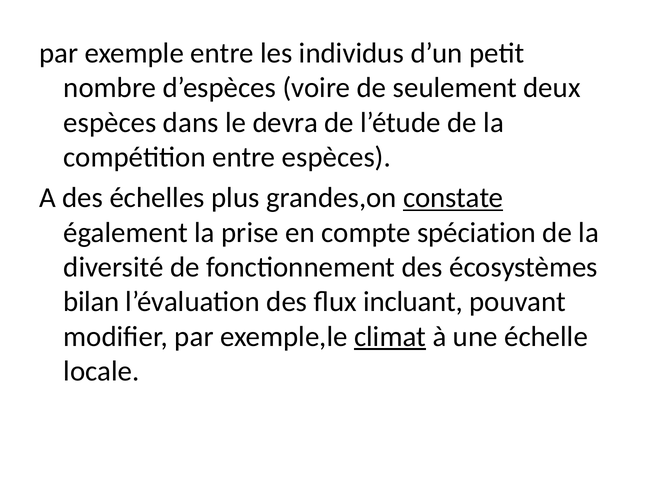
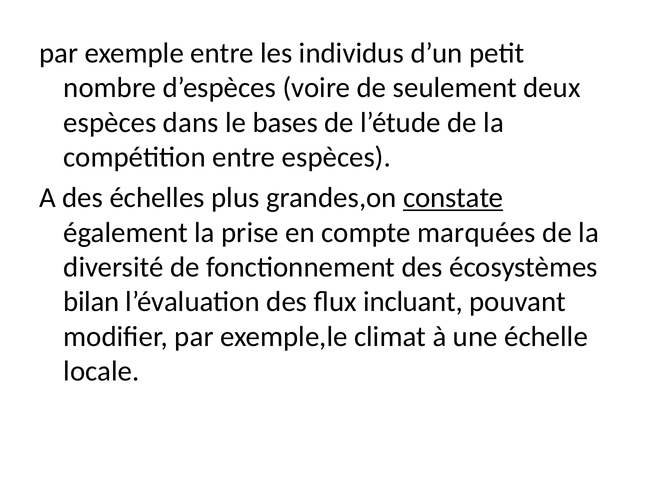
devra: devra -> bases (285, 122)
spéciation: spéciation -> marquées (476, 232)
climat underline: present -> none (390, 336)
